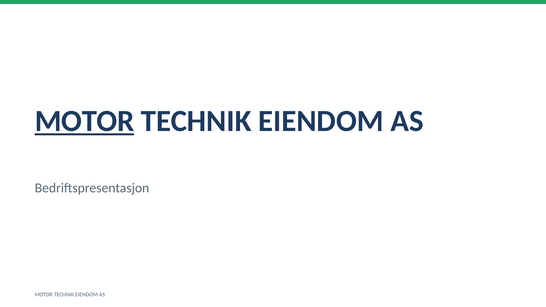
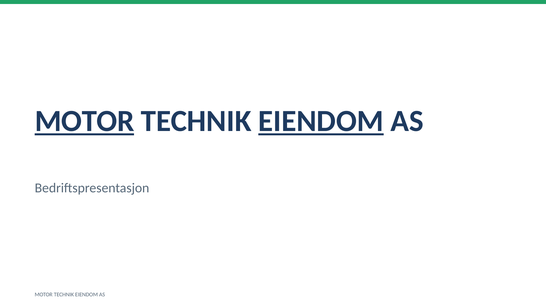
EIENDOM underline: none -> present (321, 121)
